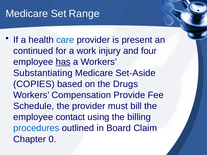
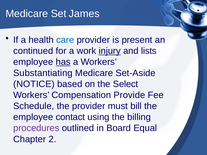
Range: Range -> James (84, 14)
injury underline: none -> present (110, 51)
four: four -> lists (149, 51)
COPIES: COPIES -> NOTICE (34, 84)
Drugs: Drugs -> Select (126, 84)
procedures colour: blue -> purple (36, 128)
Claim: Claim -> Equal (145, 128)
0: 0 -> 2 (52, 139)
